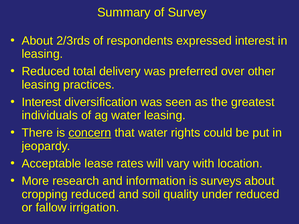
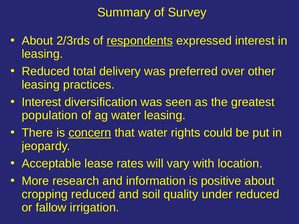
respondents underline: none -> present (140, 41)
individuals: individuals -> population (50, 116)
surveys: surveys -> positive (221, 181)
